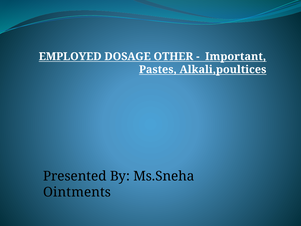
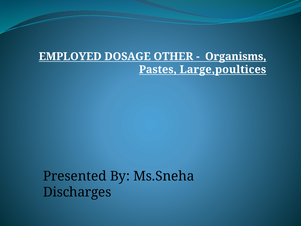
Important: Important -> Organisms (236, 56)
Alkali,poultices: Alkali,poultices -> Large,poultices (223, 69)
Ointments: Ointments -> Discharges (77, 192)
